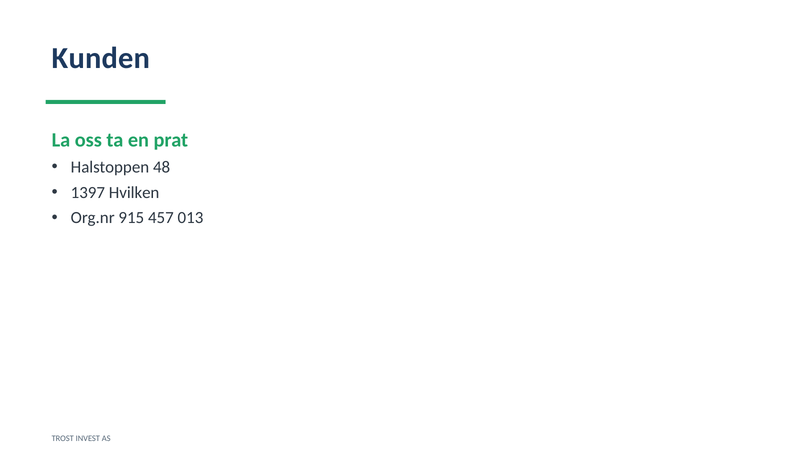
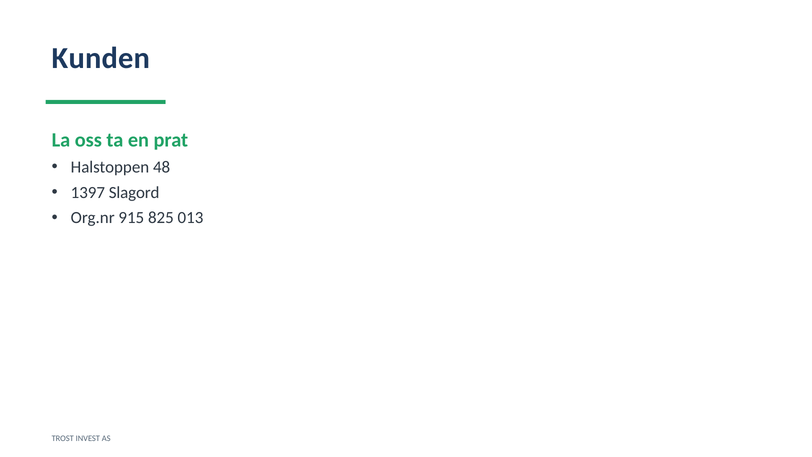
Hvilken: Hvilken -> Slagord (134, 192)
457: 457 -> 825 (161, 218)
